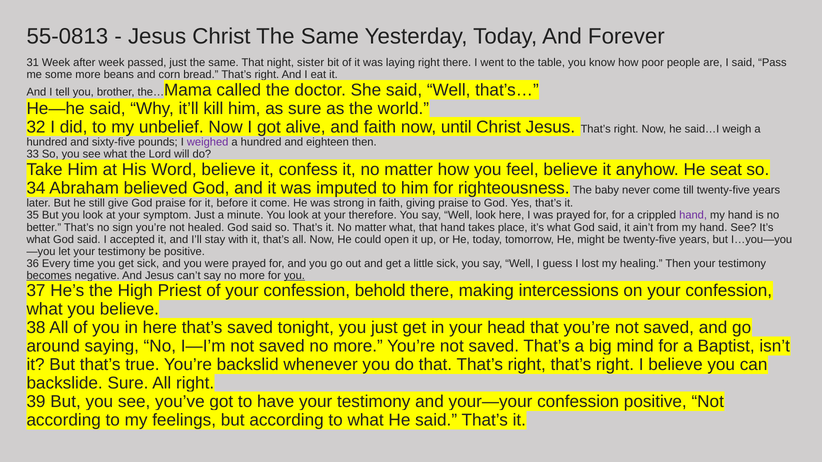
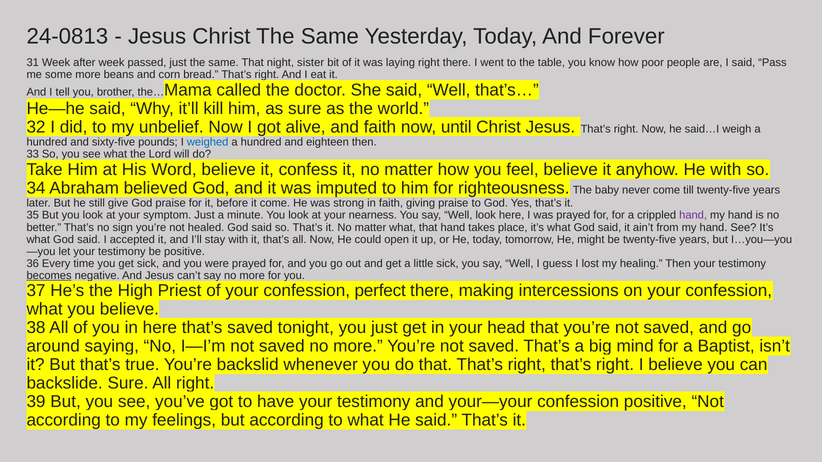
55-0813: 55-0813 -> 24-0813 (67, 36)
weighed colour: purple -> blue (208, 142)
He seat: seat -> with (726, 170)
therefore: therefore -> nearness (373, 215)
you underline: present -> none (294, 276)
behold: behold -> perfect (380, 291)
